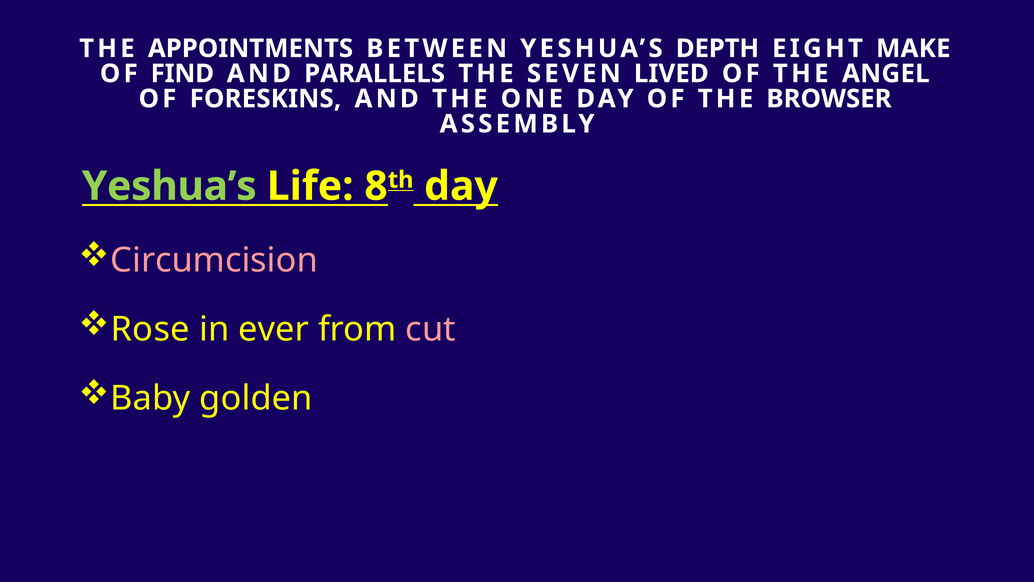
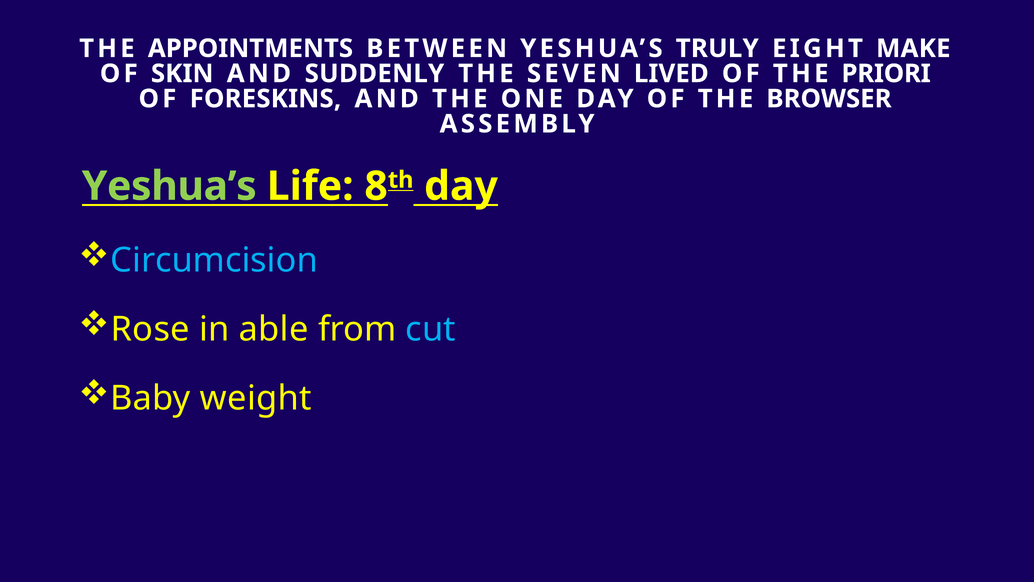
DEPTH: DEPTH -> TRULY (717, 48)
FIND: FIND -> SKIN (182, 74)
PARALLELS: PARALLELS -> SUDDENLY (374, 74)
ANGEL: ANGEL -> PRIORI (886, 74)
Circumcision colour: pink -> light blue (214, 260)
ever: ever -> able (274, 329)
cut colour: pink -> light blue (431, 329)
golden: golden -> weight (256, 398)
